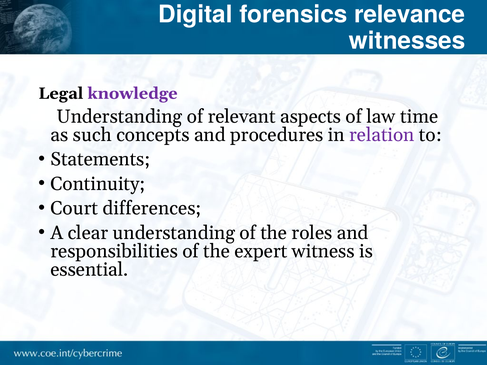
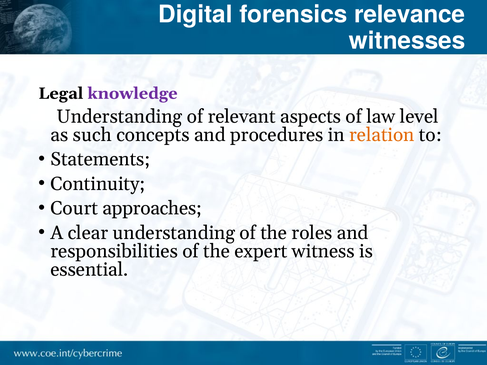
time: time -> level (419, 117)
relation colour: purple -> orange (382, 135)
differences: differences -> approaches (152, 209)
